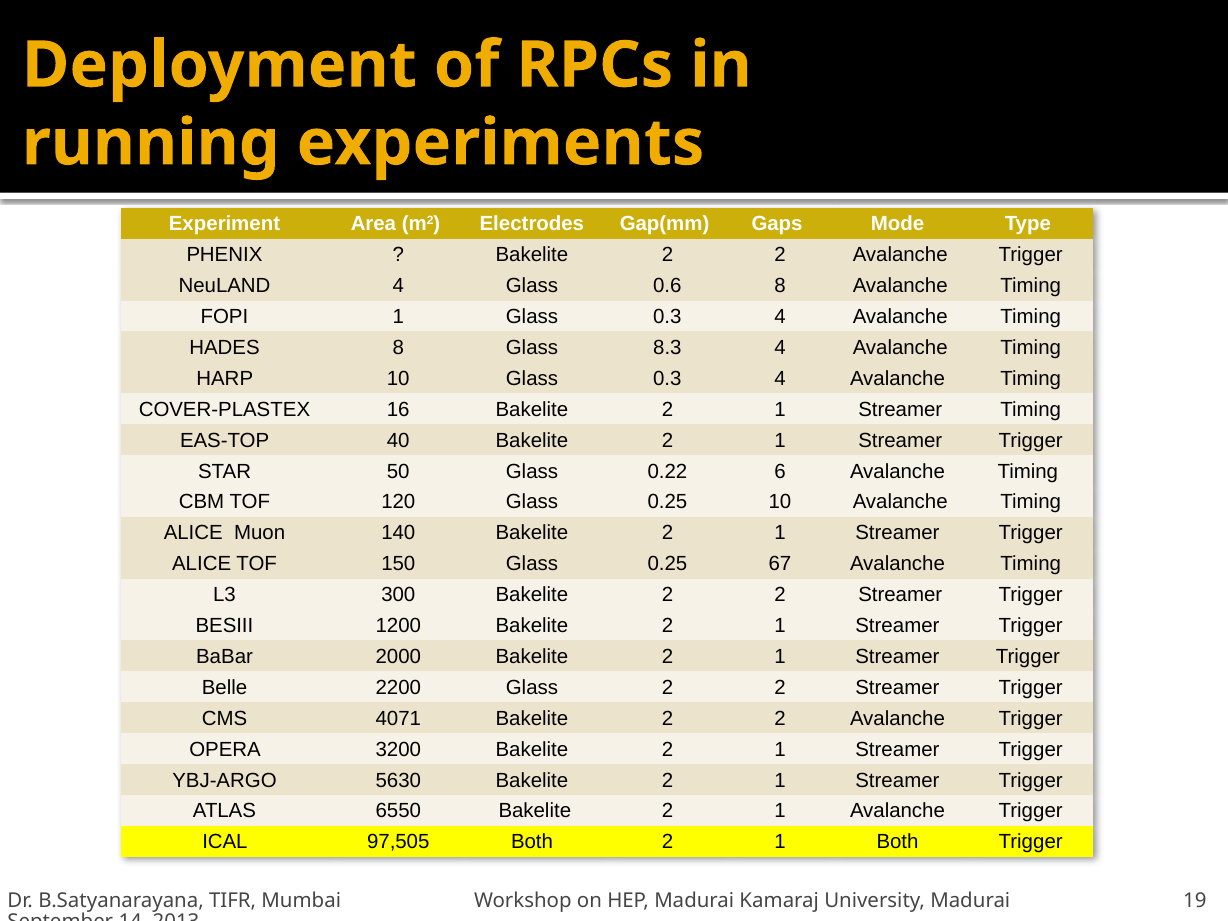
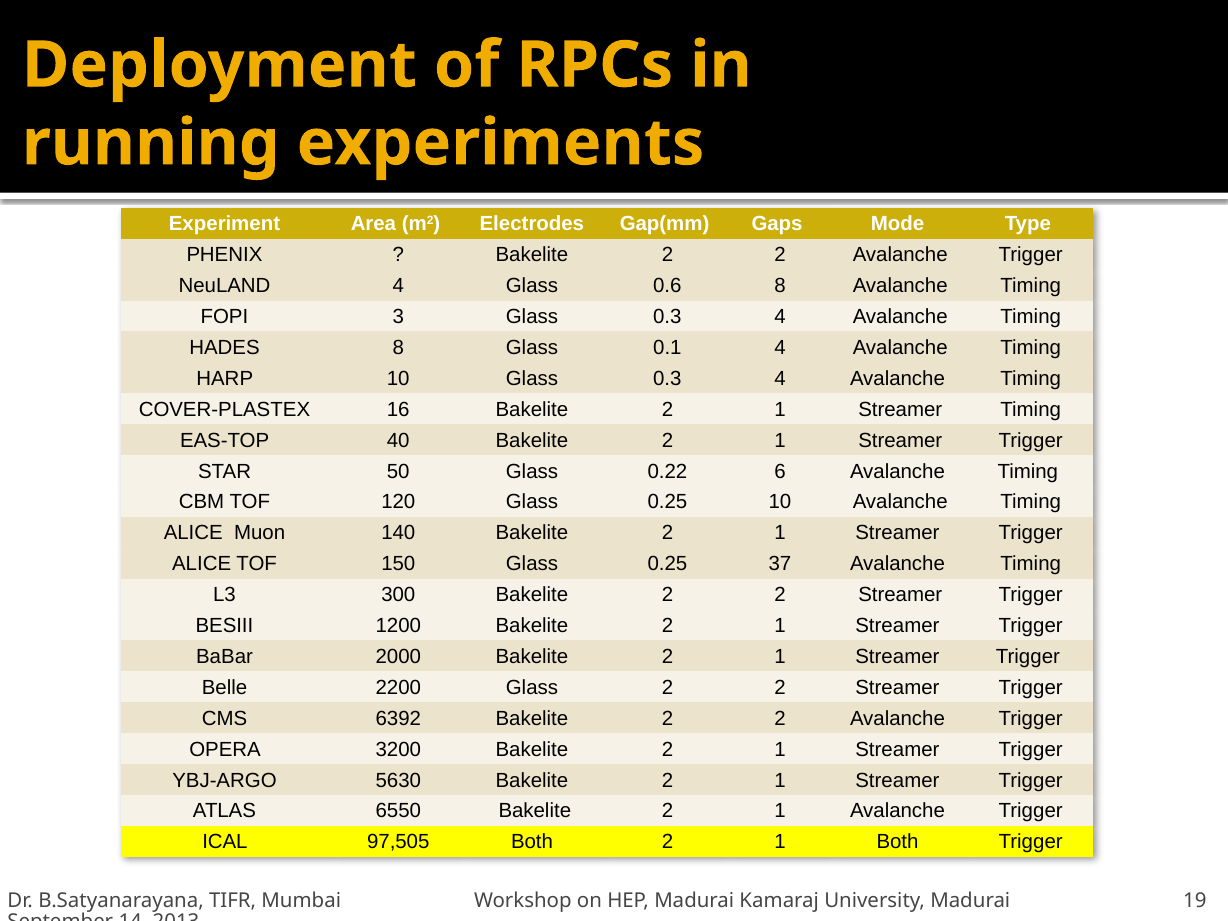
FOPI 1: 1 -> 3 (398, 317)
8.3: 8.3 -> 0.1 (667, 348)
67: 67 -> 37 (780, 564)
4071: 4071 -> 6392 (398, 718)
